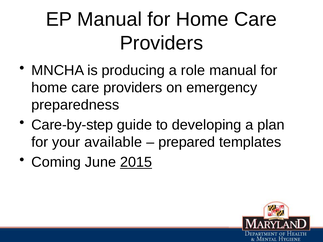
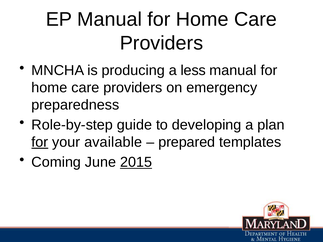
role: role -> less (193, 70)
Care-by-step: Care-by-step -> Role-by-step (72, 125)
for underline: none -> present (40, 142)
